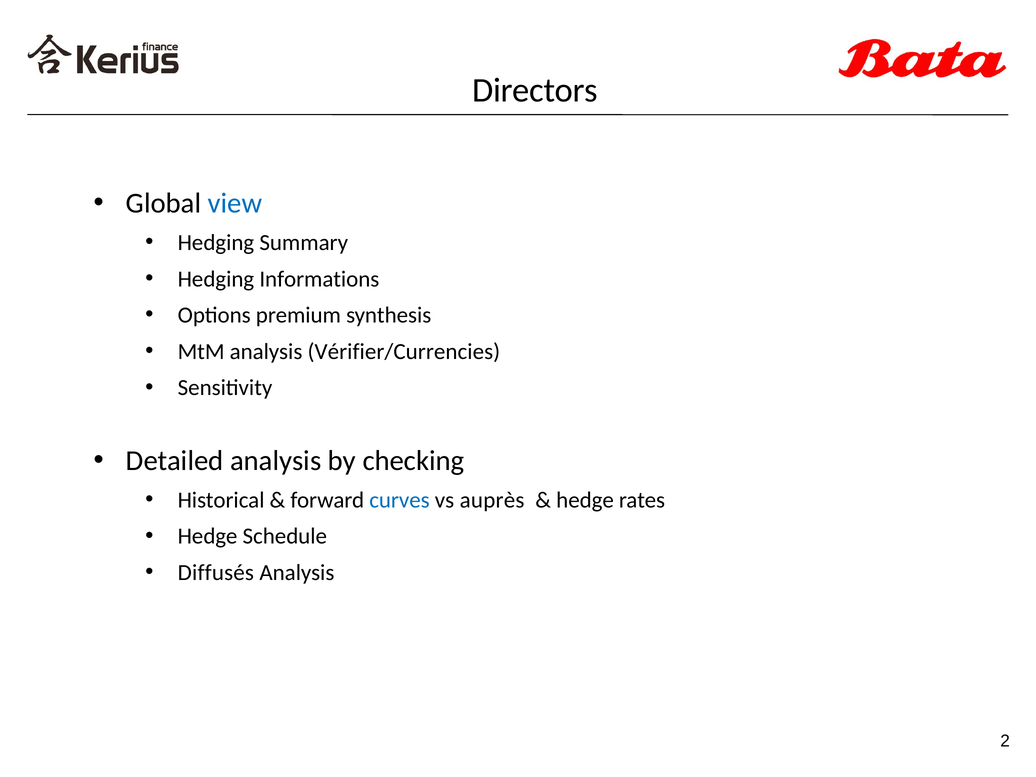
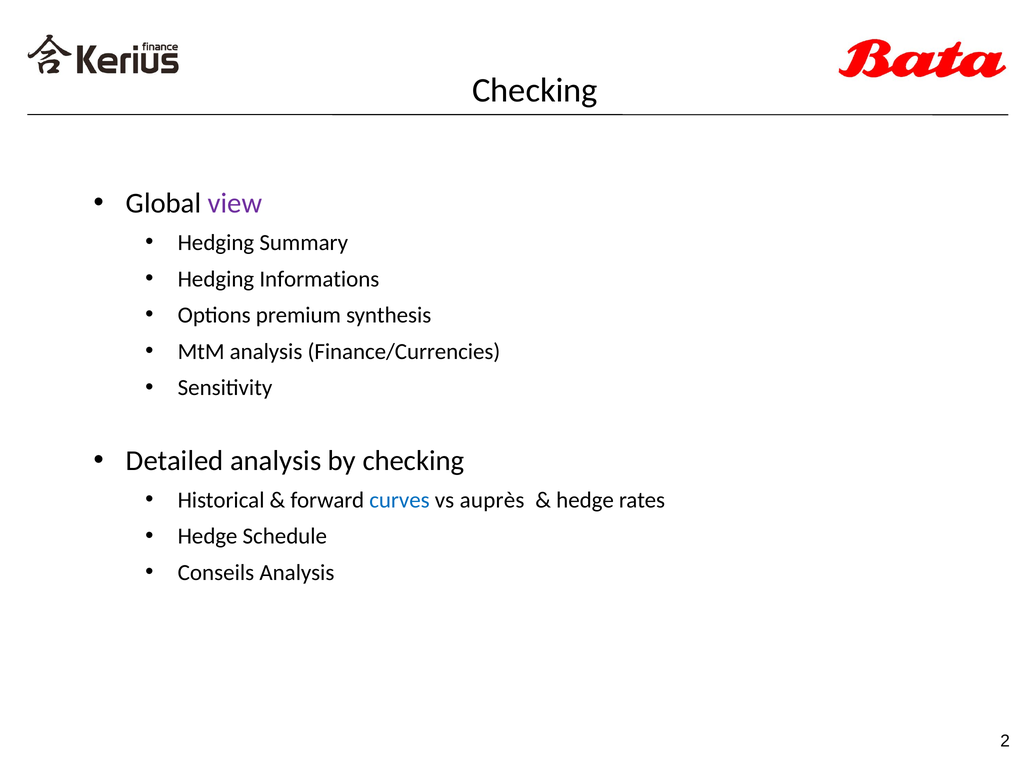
Directors: Directors -> Checking (535, 90)
view colour: blue -> purple (235, 203)
Vérifier/Currencies: Vérifier/Currencies -> Finance/Currencies (404, 352)
Diffusés: Diffusés -> Conseils (216, 573)
